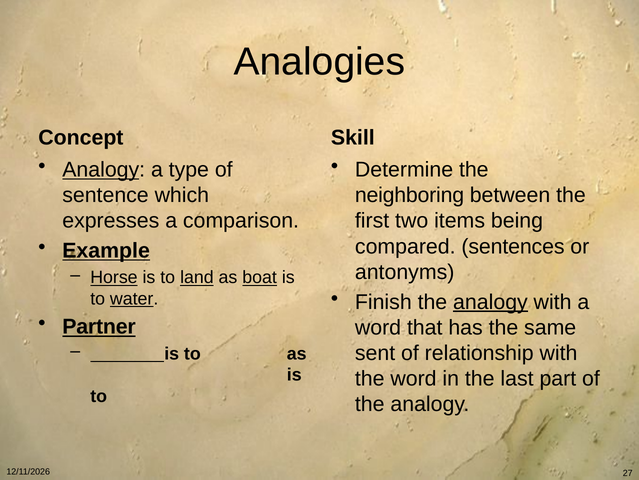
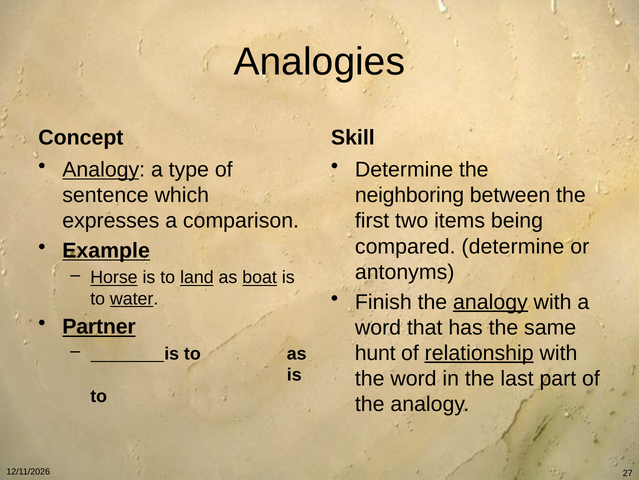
compared sentences: sentences -> determine (513, 246)
sent: sent -> hunt (375, 353)
relationship underline: none -> present (479, 353)
